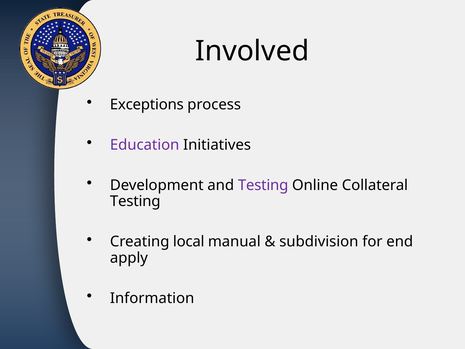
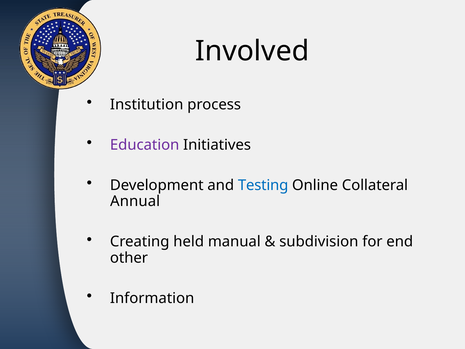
Exceptions: Exceptions -> Institution (147, 104)
Testing colour: purple -> blue (263, 185)
Testing: Testing -> Annual (135, 201)
local: local -> held (189, 242)
apply: apply -> other (129, 258)
